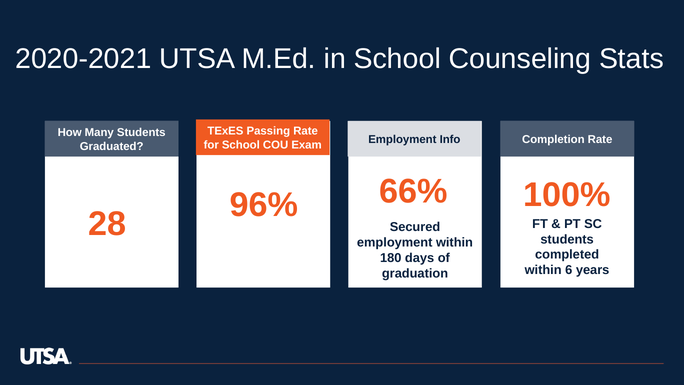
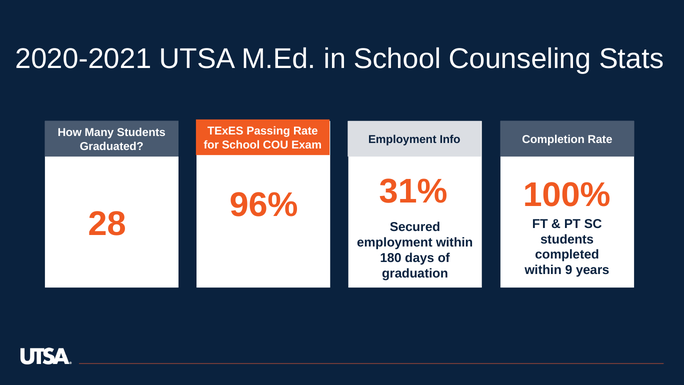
66%: 66% -> 31% (414, 192)
6: 6 -> 9 (569, 270)
